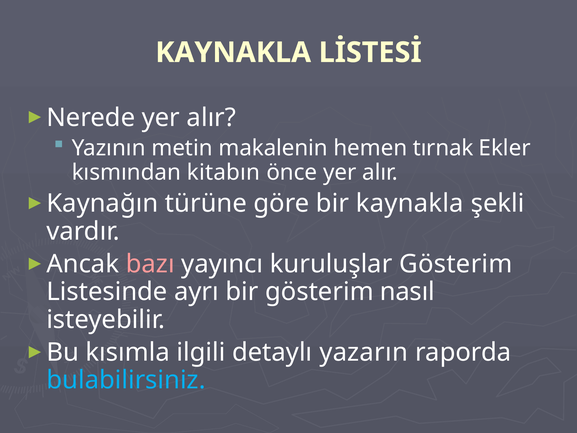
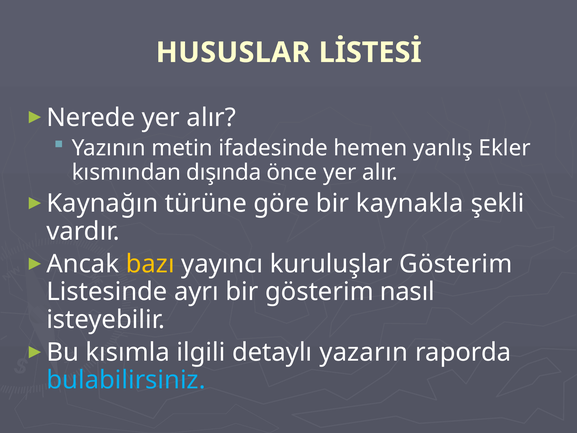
KAYNAKLA: KAYNAKLA -> HUSUSLAR (233, 52)
makalenin: makalenin -> ifadesinde (273, 148)
tırnak: tırnak -> yanlış (443, 148)
kitabın: kitabın -> dışında (224, 172)
bazı colour: pink -> yellow (150, 264)
